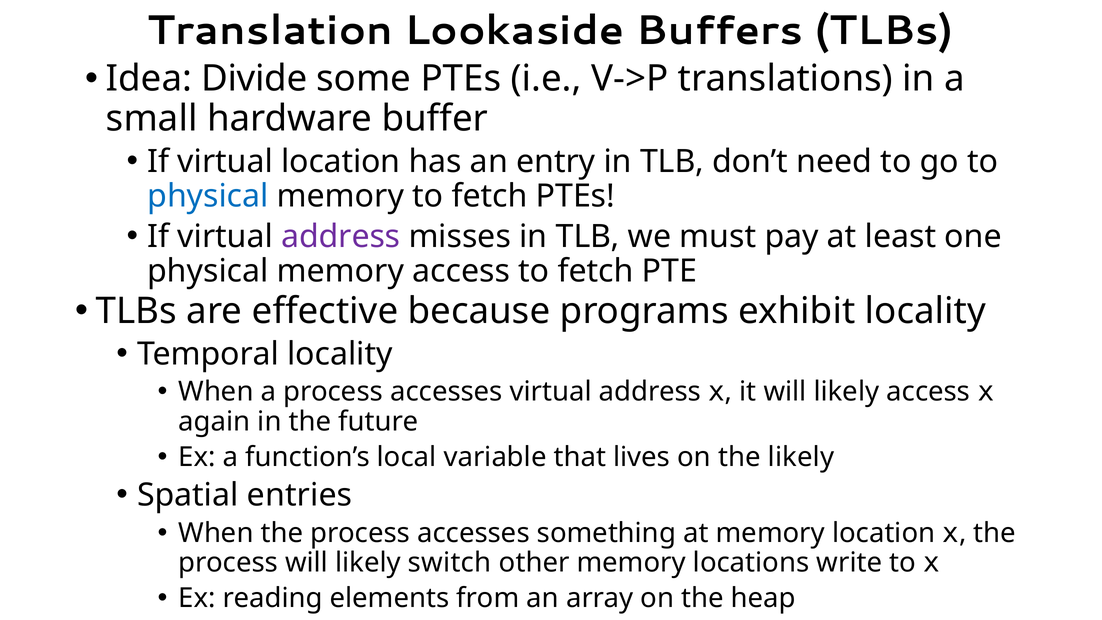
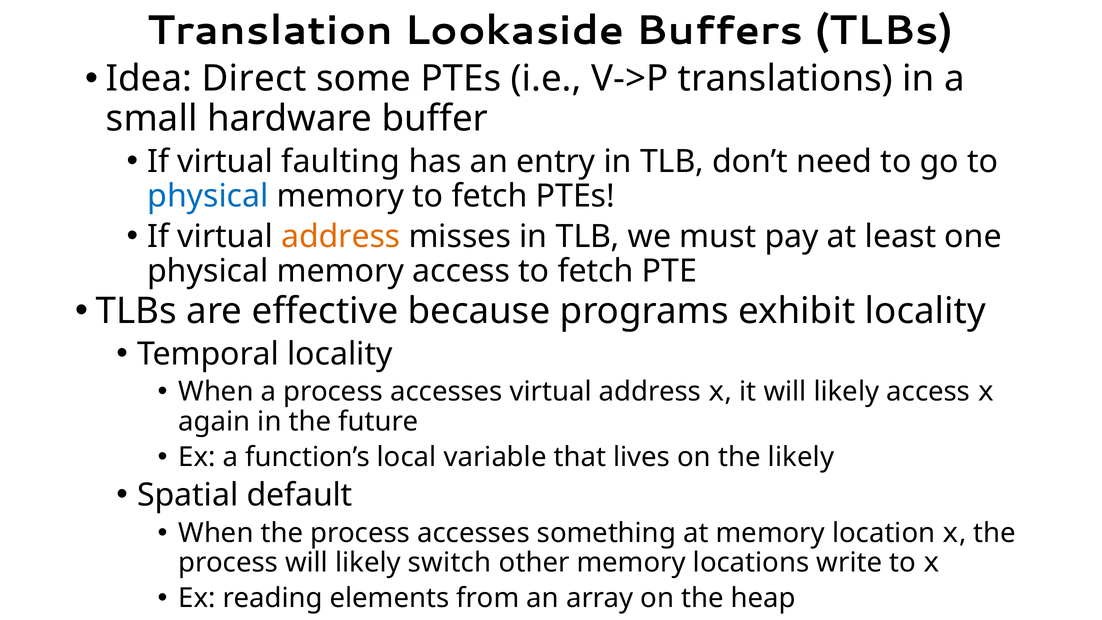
Divide: Divide -> Direct (254, 79)
virtual location: location -> faulting (341, 161)
address colour: purple -> orange (341, 236)
entries: entries -> default (300, 495)
